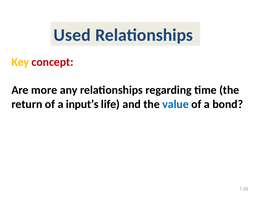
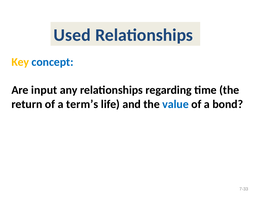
concept colour: red -> blue (53, 62)
more: more -> input (44, 90)
input’s: input’s -> term’s (82, 104)
